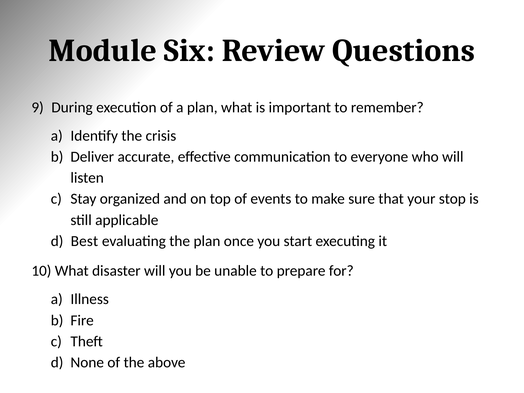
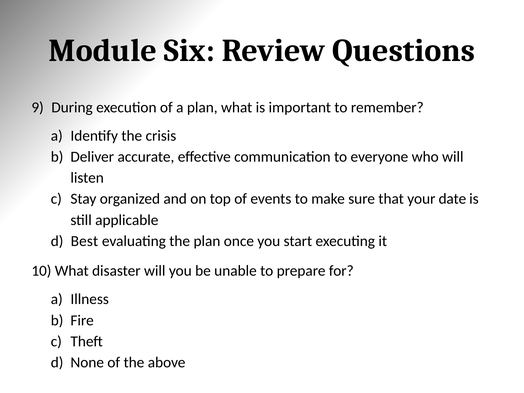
stop: stop -> date (452, 199)
